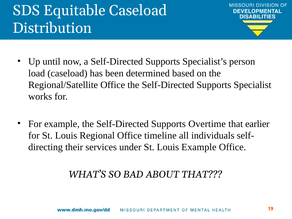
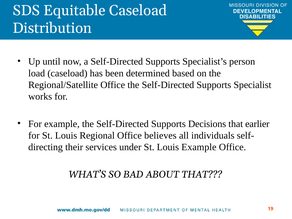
Overtime: Overtime -> Decisions (207, 124)
timeline: timeline -> believes (160, 135)
